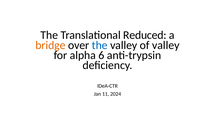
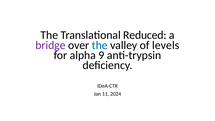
bridge colour: orange -> purple (50, 45)
of valley: valley -> levels (166, 45)
6: 6 -> 9 (101, 55)
